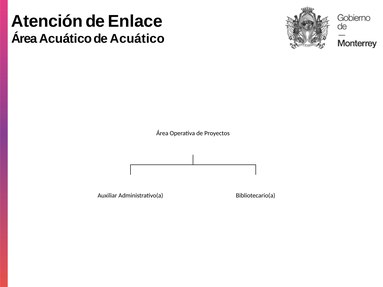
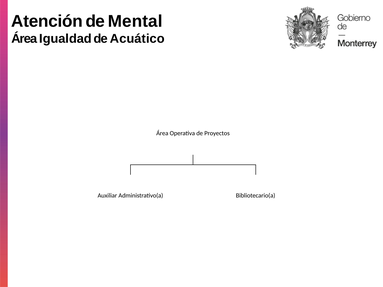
Enlace: Enlace -> Mental (135, 21)
Área Acuático: Acuático -> Igualdad (65, 39)
